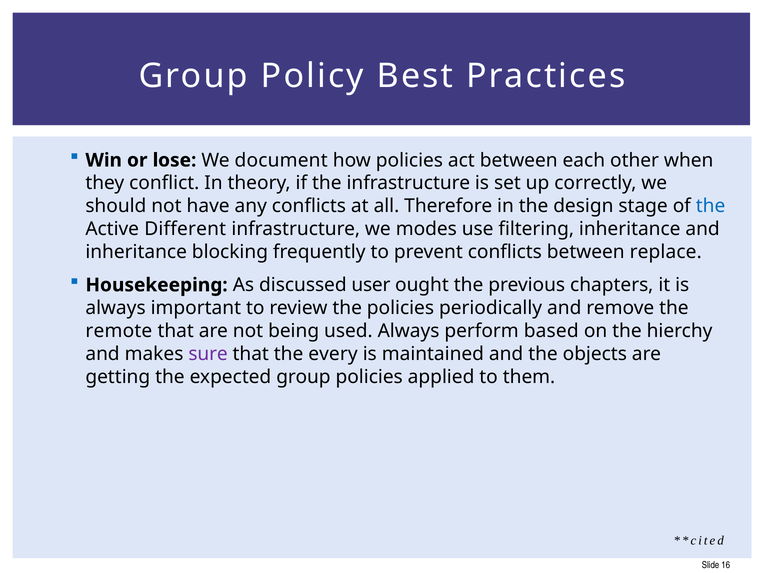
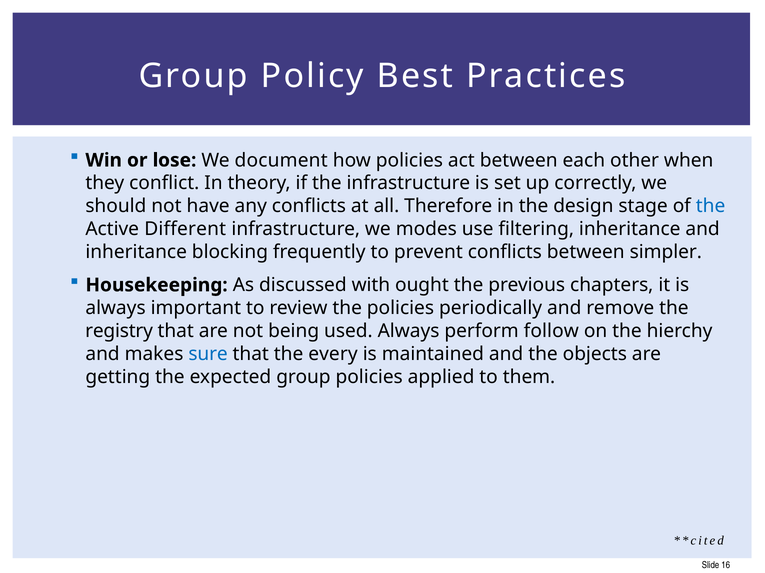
replace: replace -> simpler (666, 252)
user: user -> with (371, 285)
remote: remote -> registry (119, 331)
based: based -> follow (551, 331)
sure colour: purple -> blue (208, 354)
